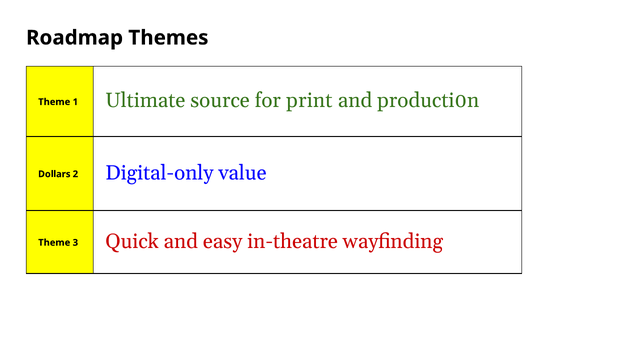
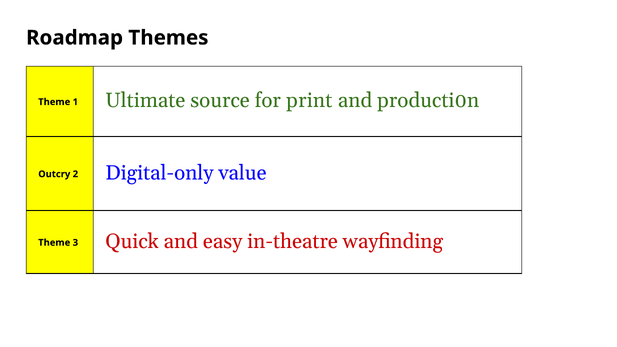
Dollars: Dollars -> Outcry (54, 174)
